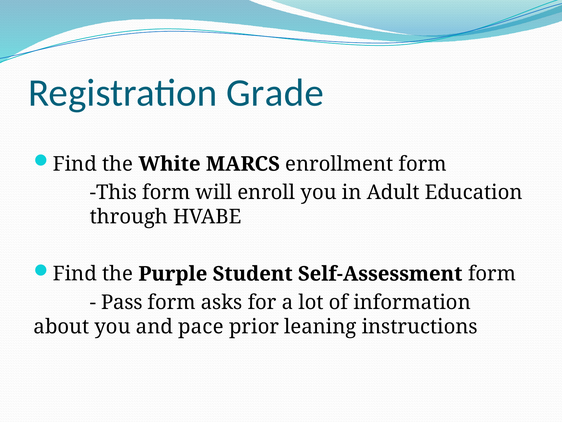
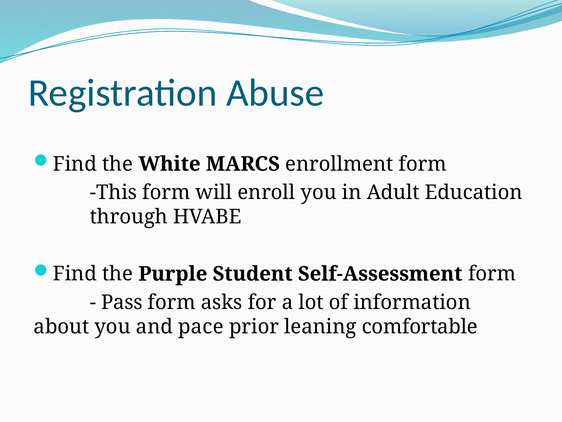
Grade: Grade -> Abuse (275, 93)
instructions: instructions -> comfortable (420, 326)
